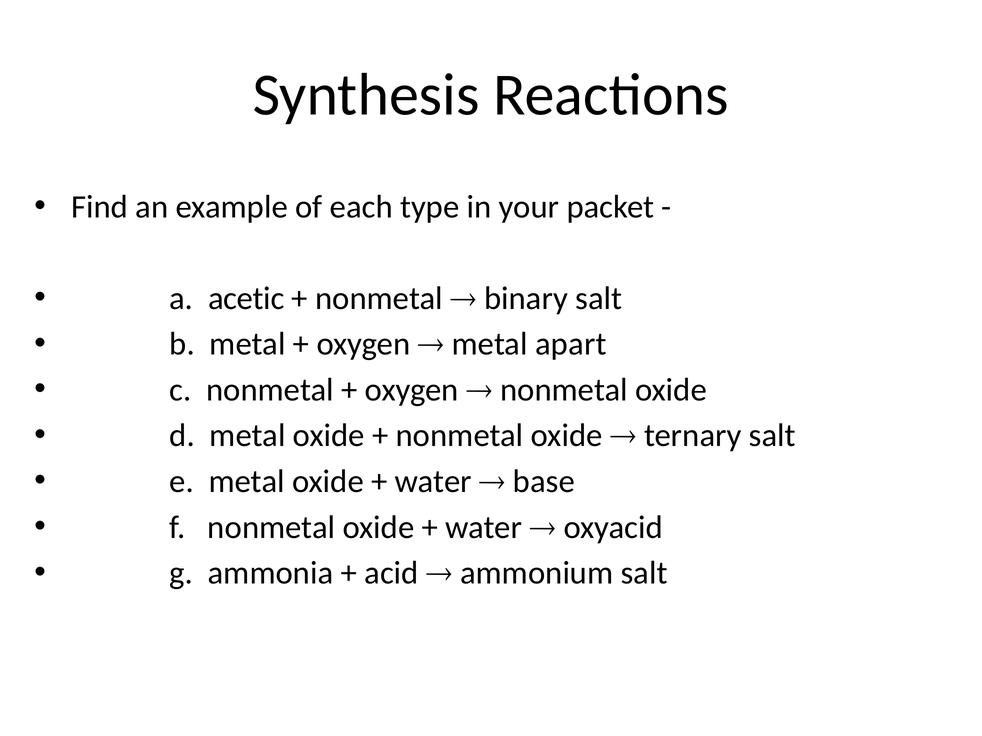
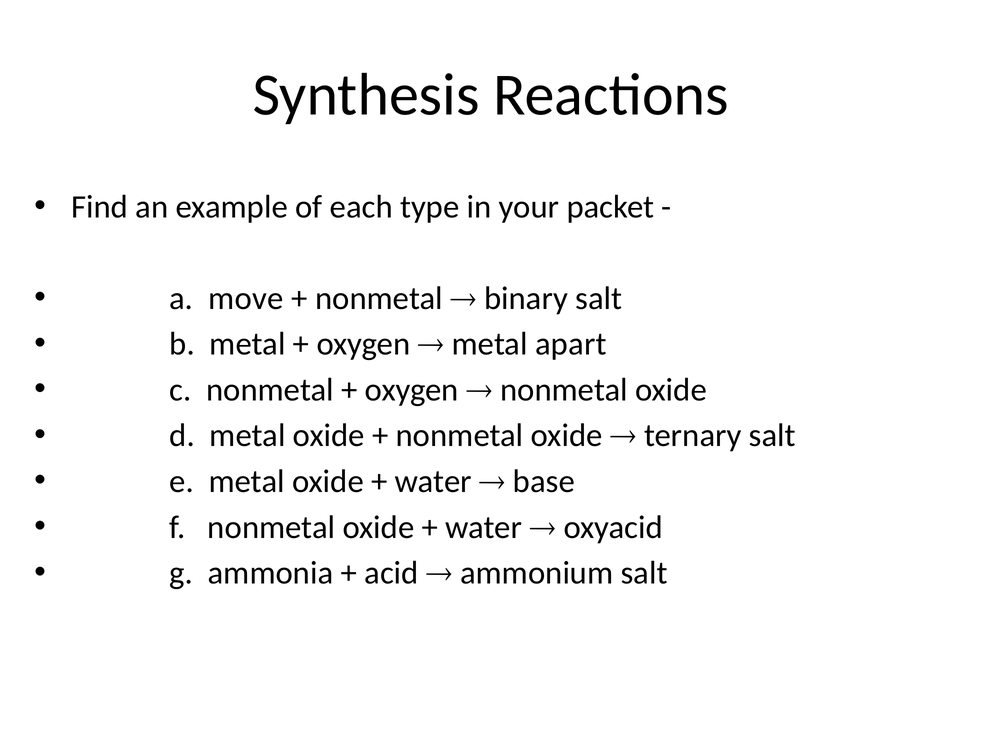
acetic: acetic -> move (246, 299)
